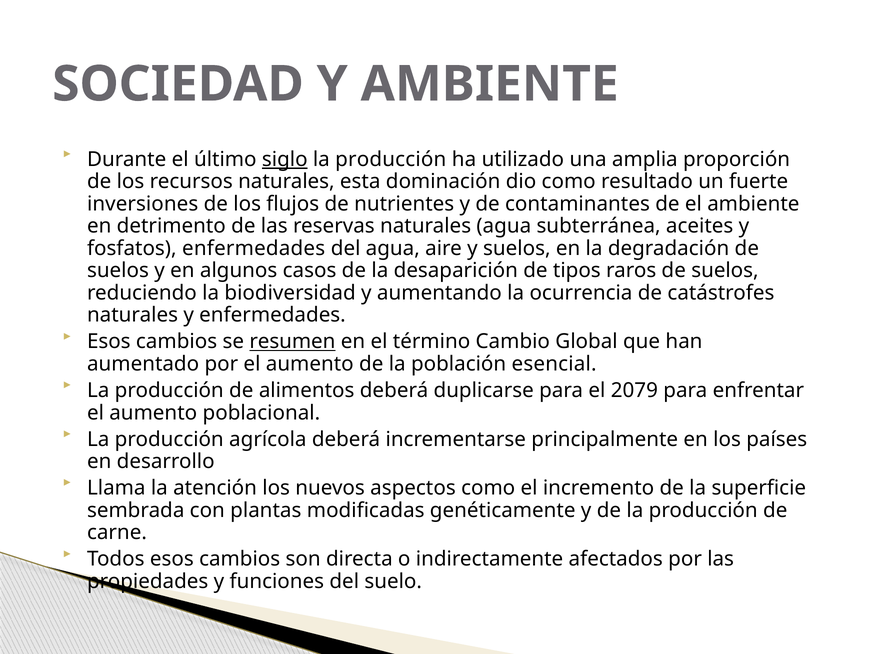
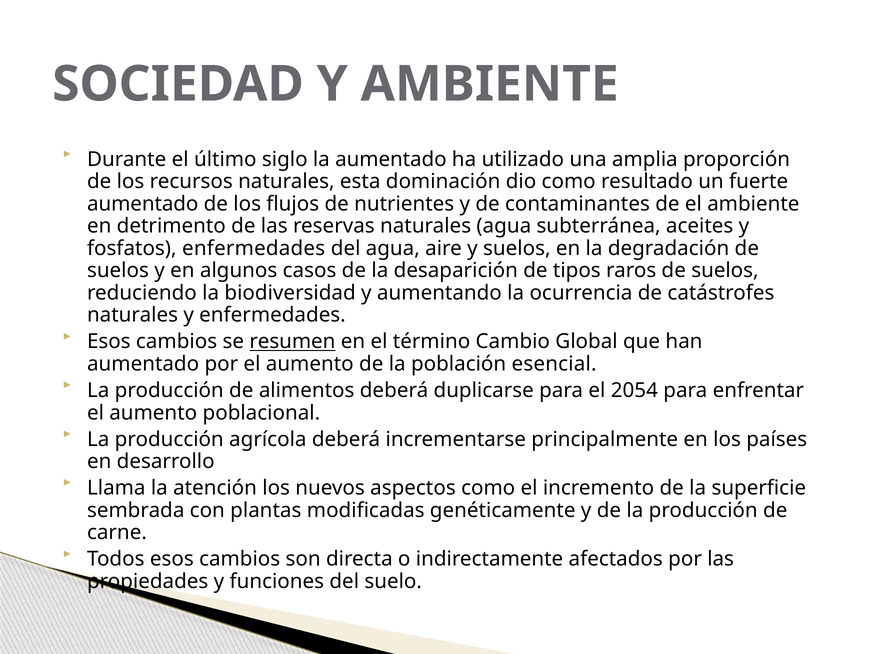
siglo underline: present -> none (285, 159)
producción: producción -> aumentado (391, 159)
inversiones: inversiones -> aumentado (143, 204)
2079: 2079 -> 2054 (634, 390)
